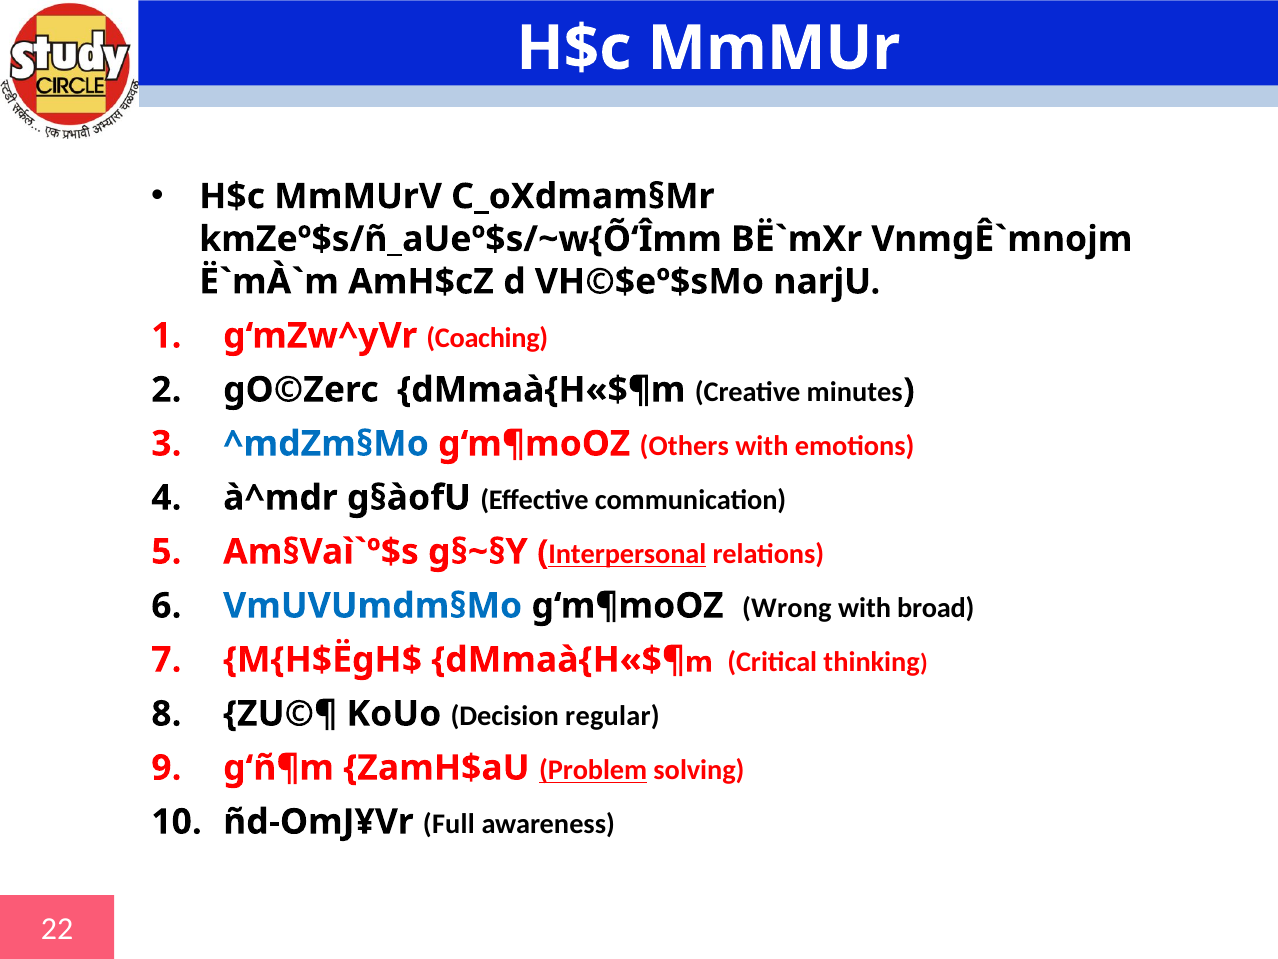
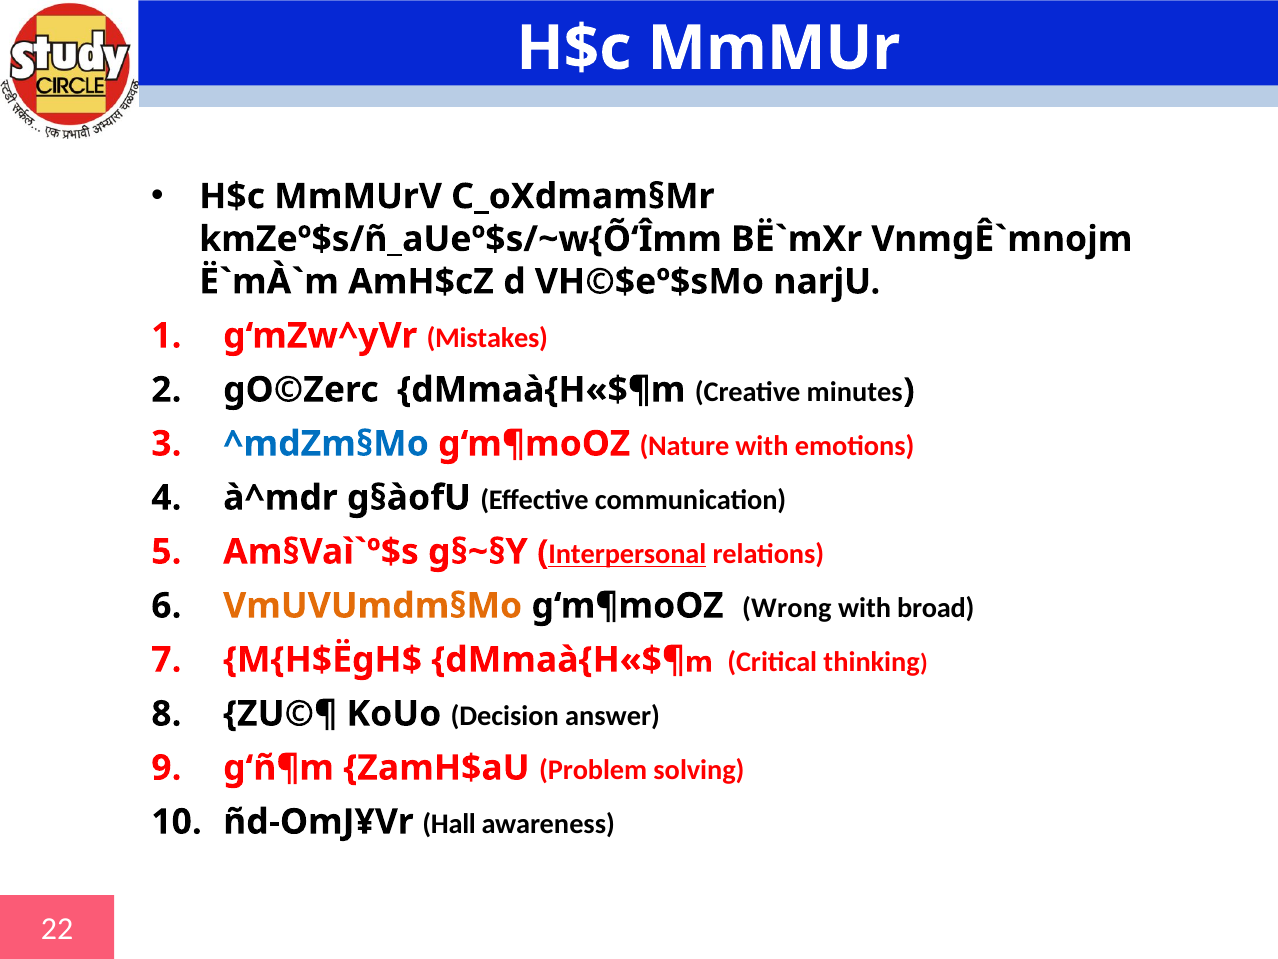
Coaching: Coaching -> Mistakes (487, 338)
Others: Others -> Nature (684, 446)
VmUVUmdm§Mo colour: blue -> orange (373, 606)
regular: regular -> answer (613, 716)
Problem underline: present -> none (593, 770)
Full: Full -> Hall (449, 824)
